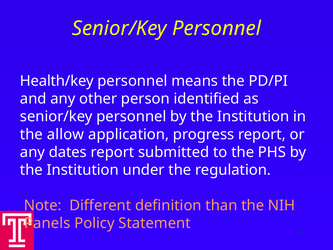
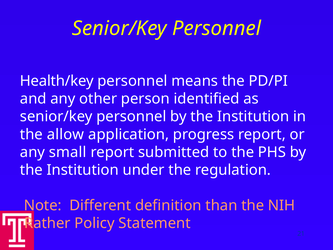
dates: dates -> small (68, 152)
Panels: Panels -> Rather (47, 223)
